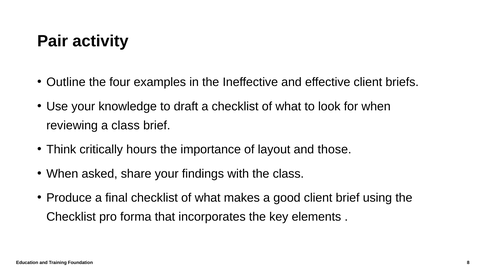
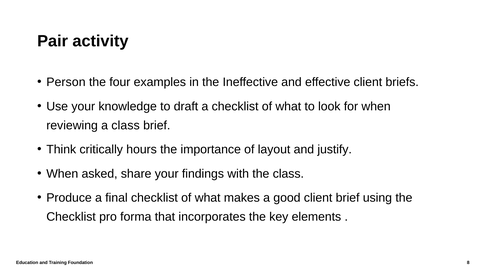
Outline: Outline -> Person (66, 82)
those: those -> justify (335, 149)
